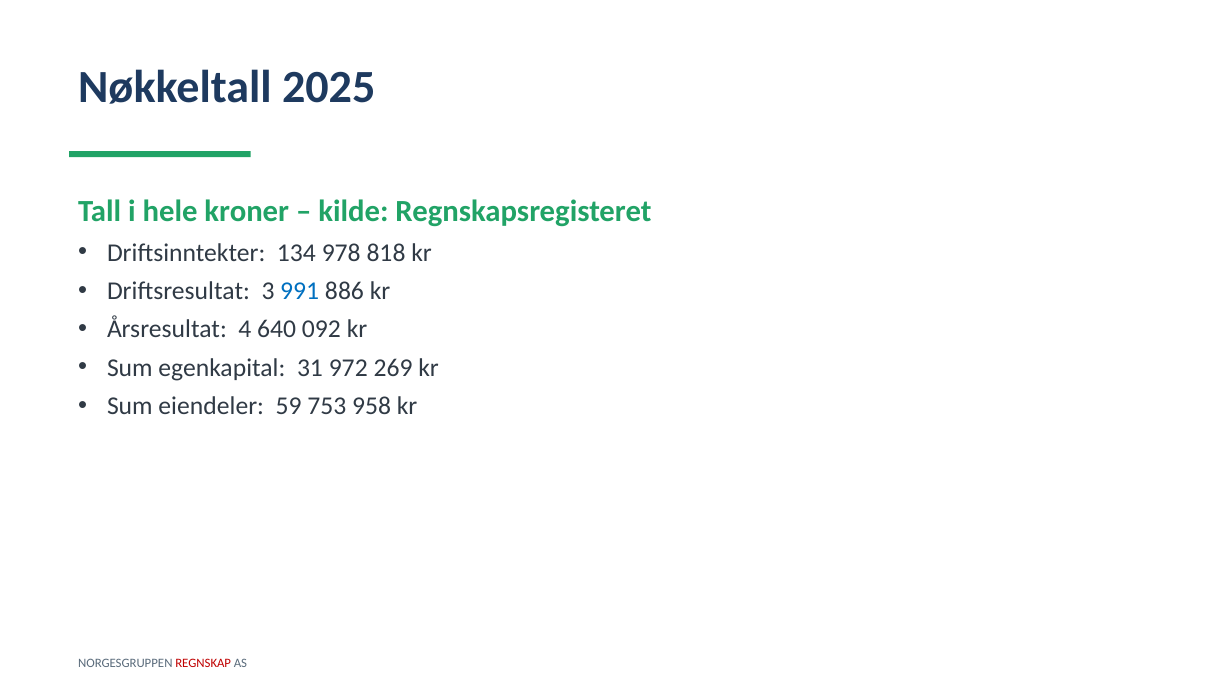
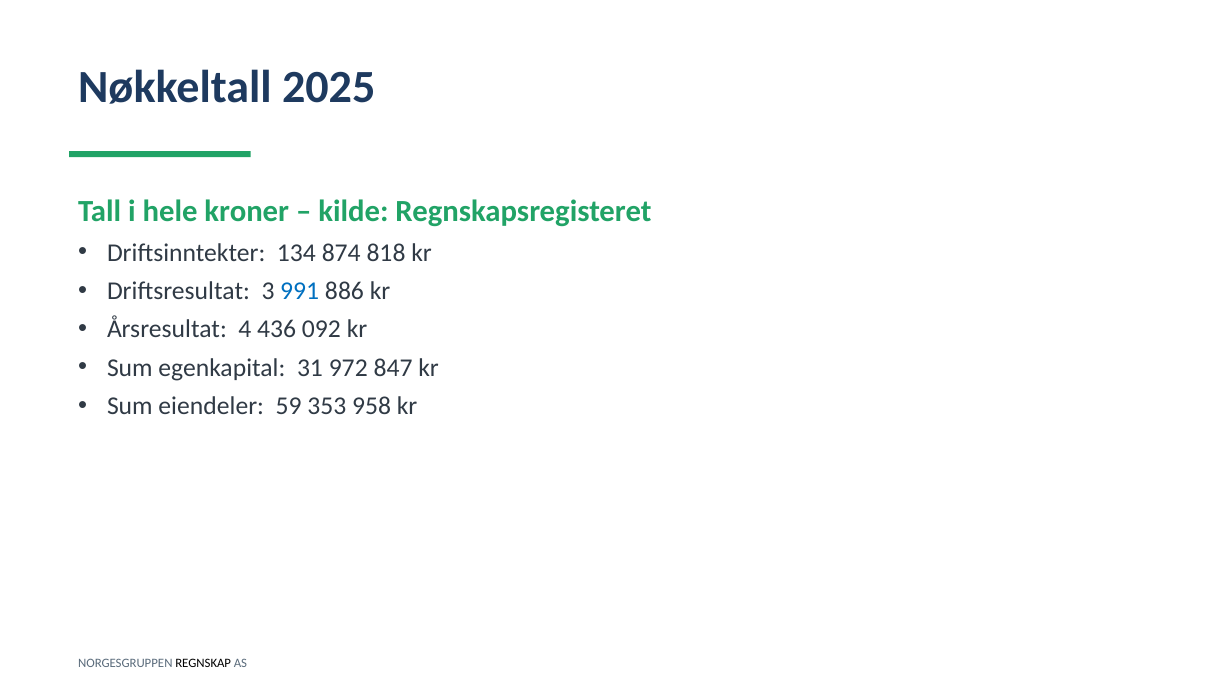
978: 978 -> 874 (341, 253)
640: 640 -> 436 (277, 330)
269: 269 -> 847 (393, 368)
753: 753 -> 353 (327, 406)
REGNSKAP colour: red -> black (203, 663)
